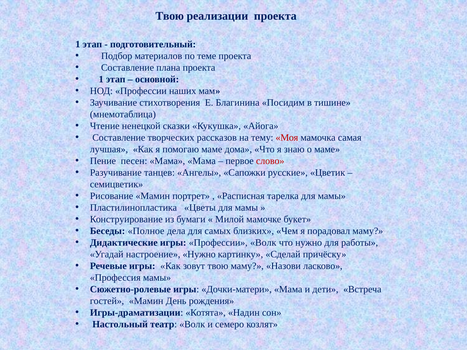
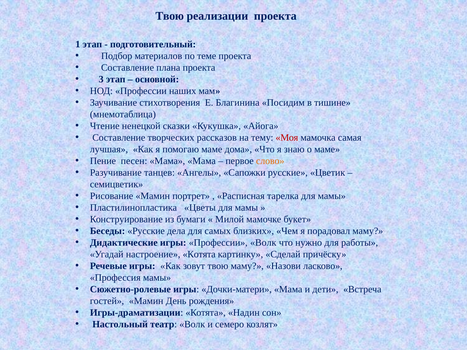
1: 1 -> 3 (101, 79)
слово colour: red -> orange (270, 161)
Беседы Полное: Полное -> Русские (146, 231)
настроение Нужно: Нужно -> Котята (199, 254)
